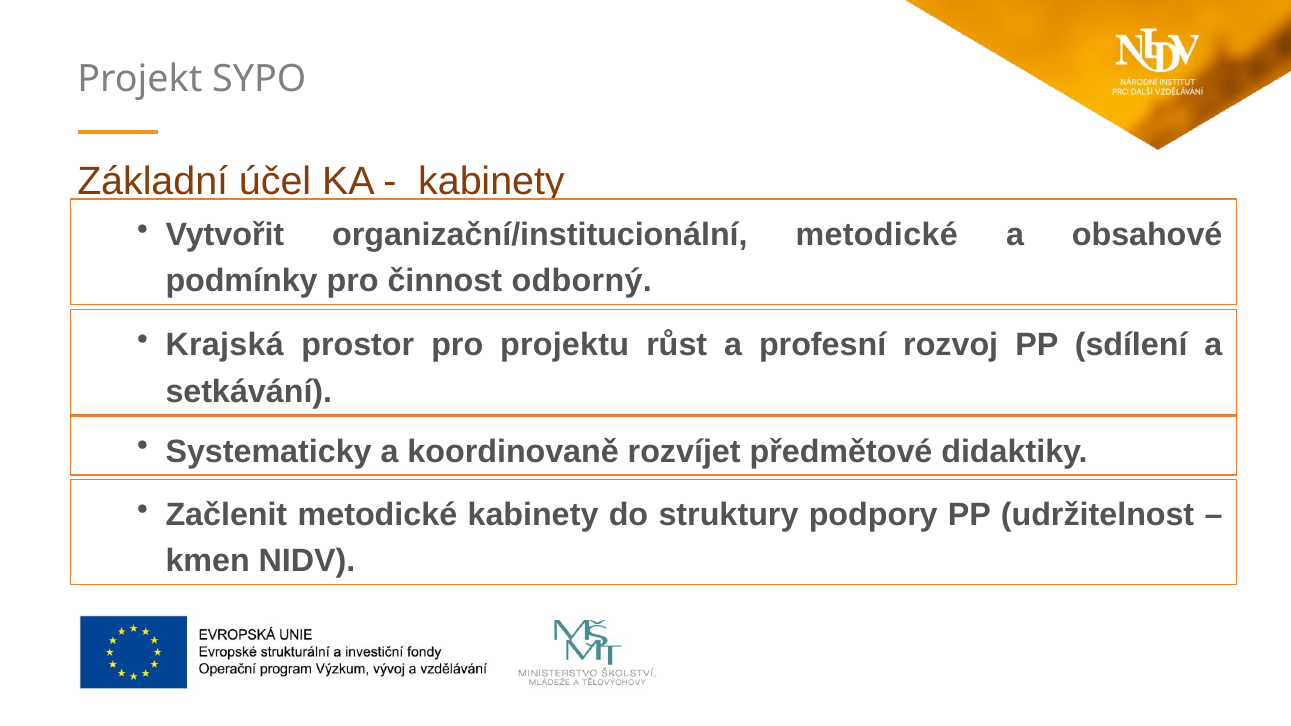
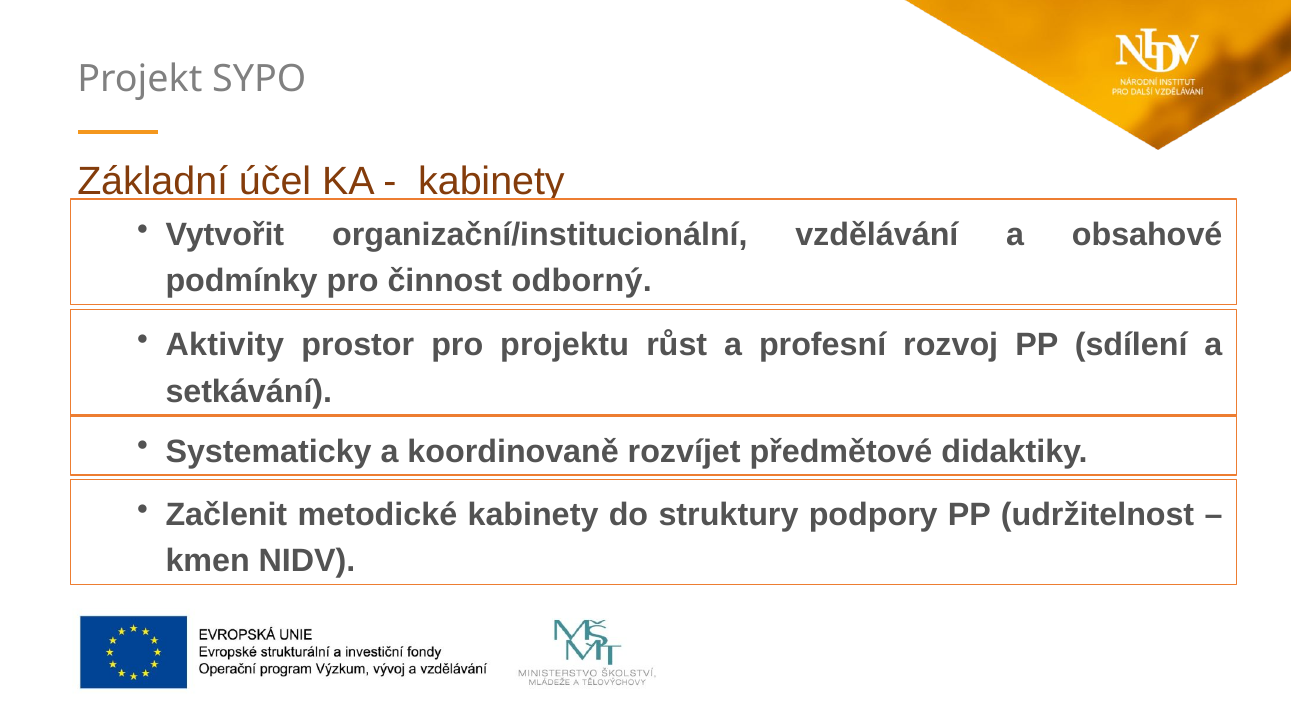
organizační/institucionální metodické: metodické -> vzdělávání (877, 235)
Krajská: Krajská -> Aktivity (225, 345)
